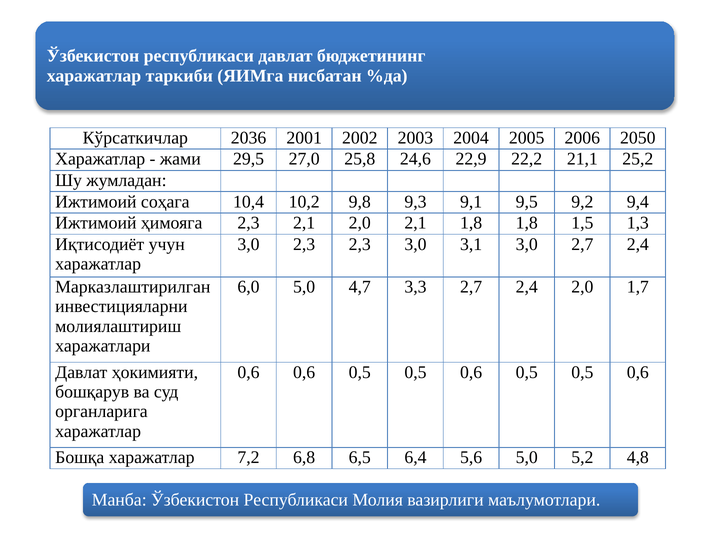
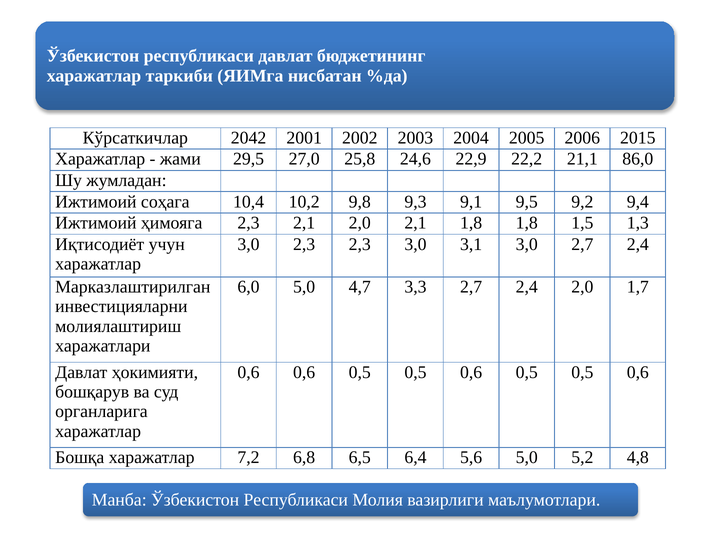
2036: 2036 -> 2042 (249, 138)
2050: 2050 -> 2015 (638, 138)
25,2: 25,2 -> 86,0 (638, 159)
